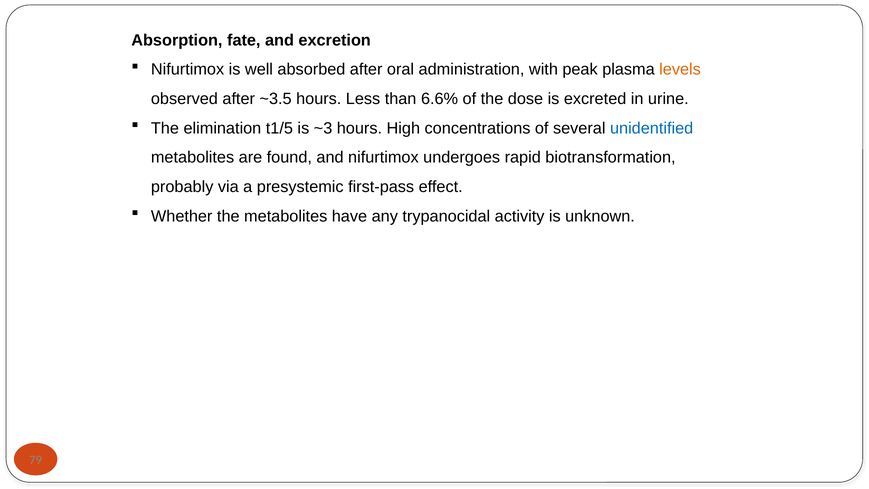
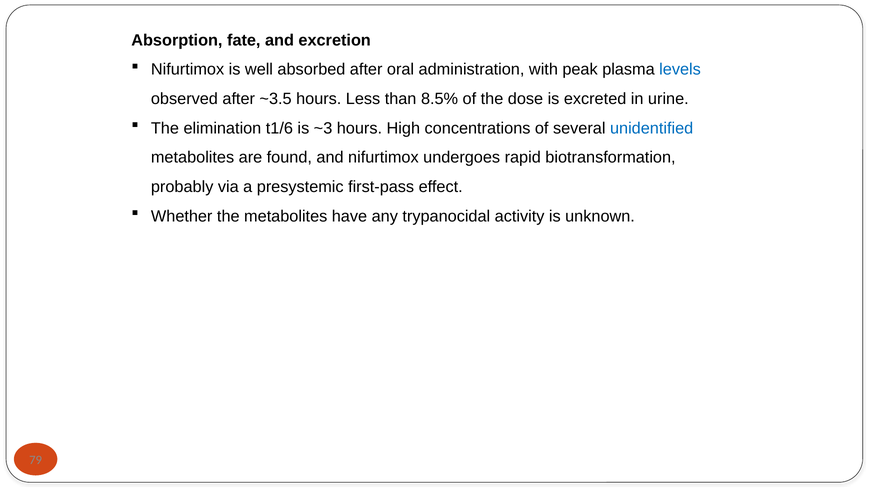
levels colour: orange -> blue (680, 69)
6.6%: 6.6% -> 8.5% (440, 99)
t1/5: t1/5 -> t1/6 (279, 128)
